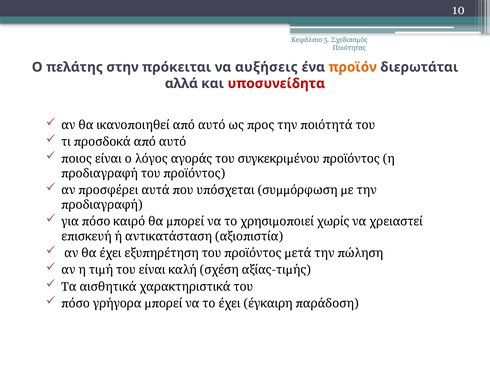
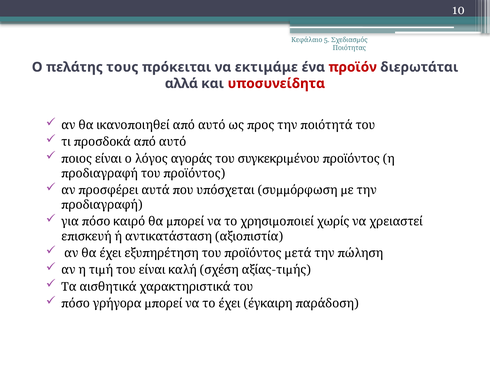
στην: στην -> τους (122, 67)
αυξήσεις: αυξήσεις -> εκτιμάμε (266, 67)
προϊόν colour: orange -> red (353, 67)
